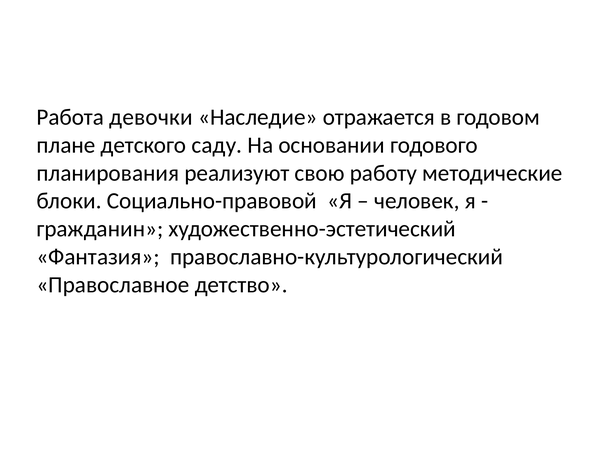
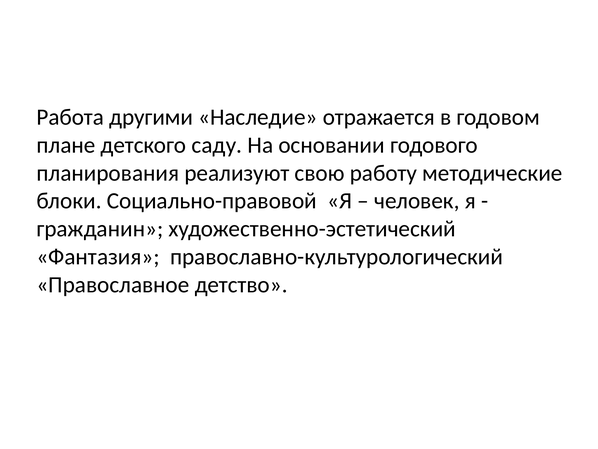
девочки: девочки -> другими (151, 117)
